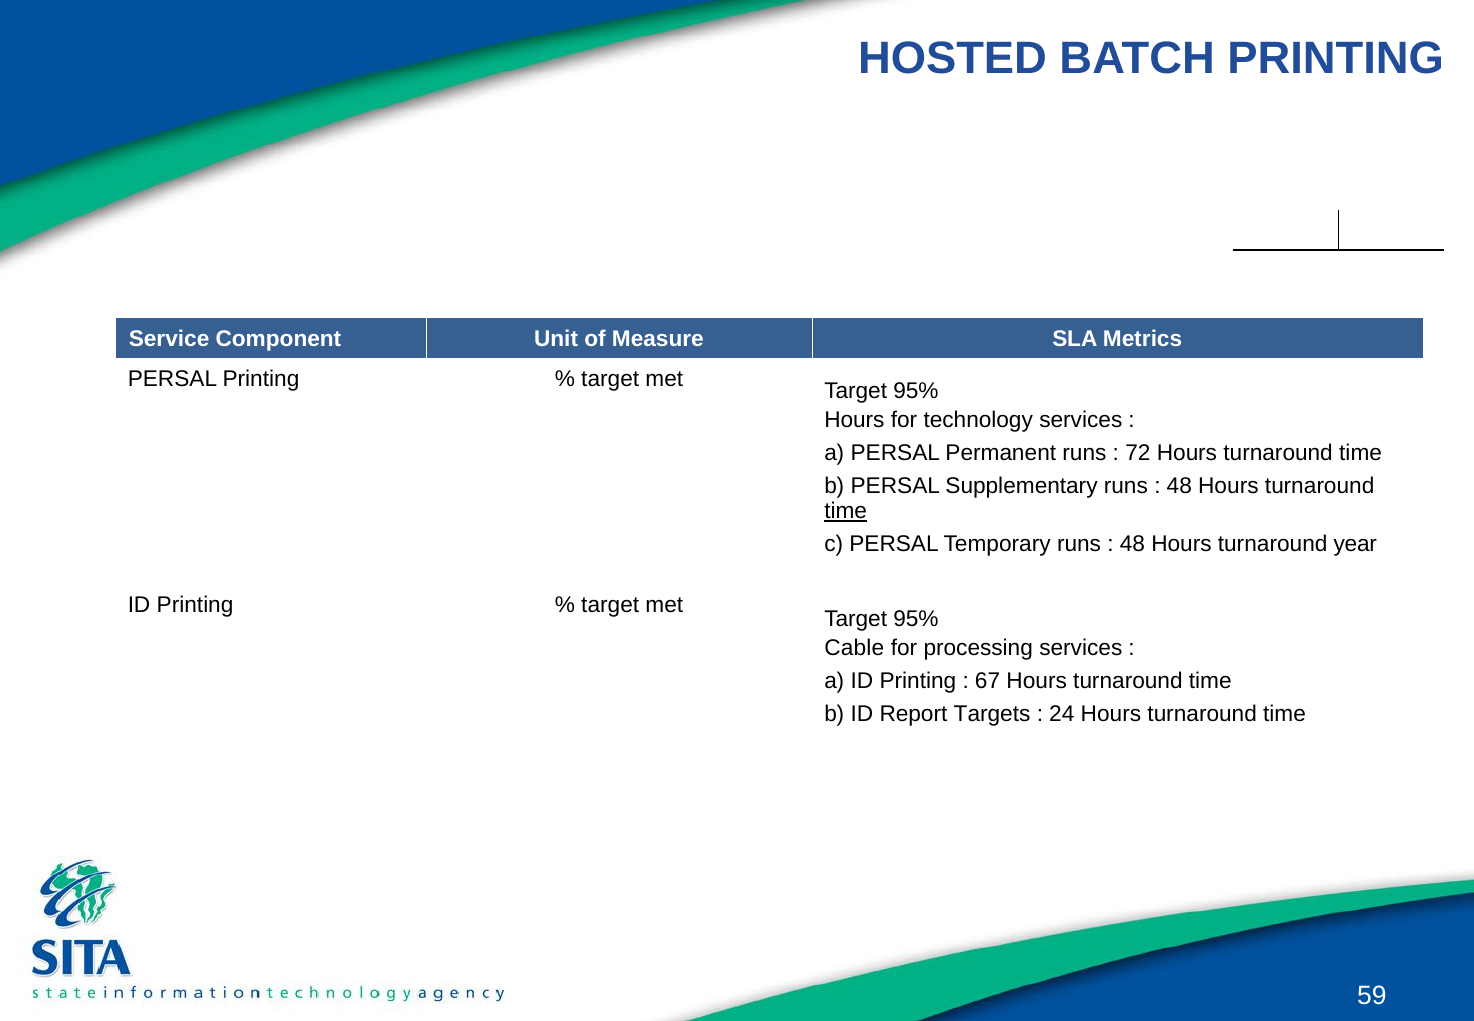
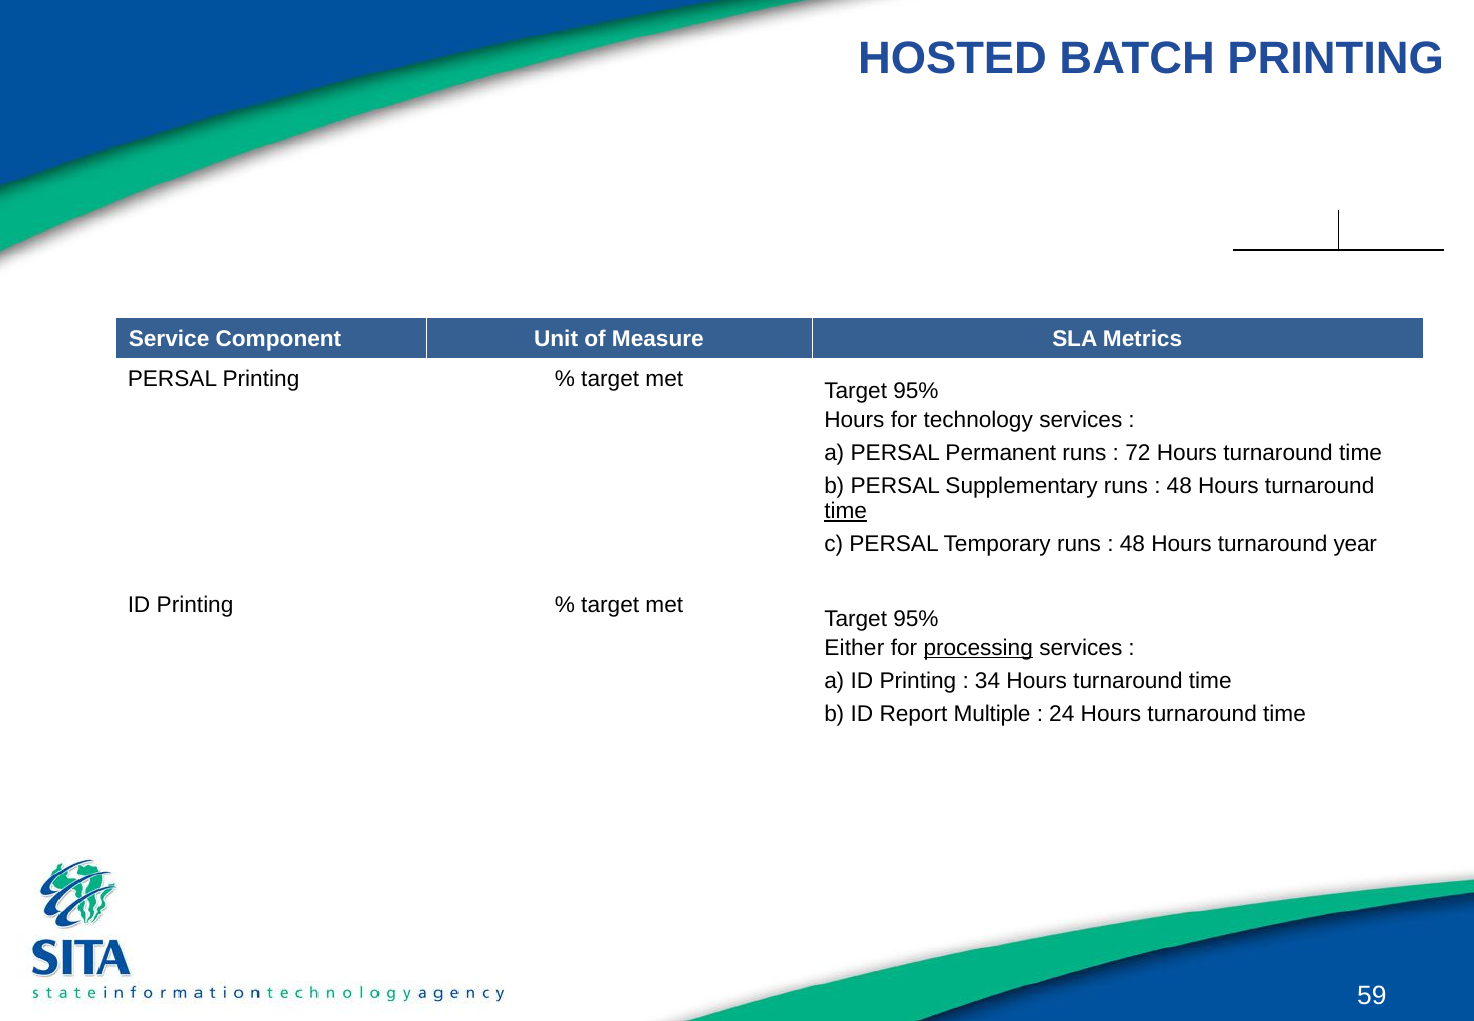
Cable: Cable -> Either (854, 648)
processing underline: none -> present (978, 648)
67: 67 -> 34 (988, 681)
Targets: Targets -> Multiple (992, 714)
